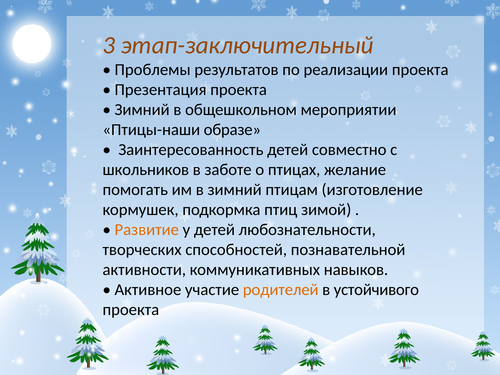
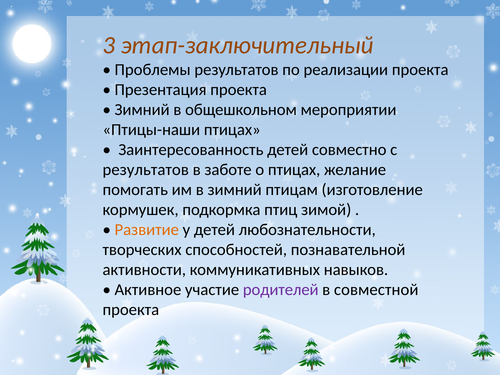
Птицы-наши образе: образе -> птицах (232, 130)
школьников: школьников -> результатов (146, 170)
родителей colour: orange -> purple (281, 290)
устойчивого: устойчивого -> совместной (376, 290)
